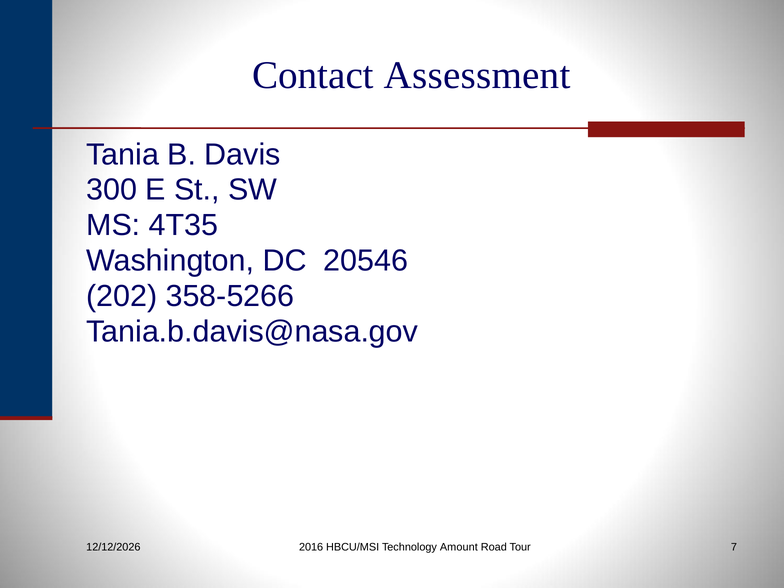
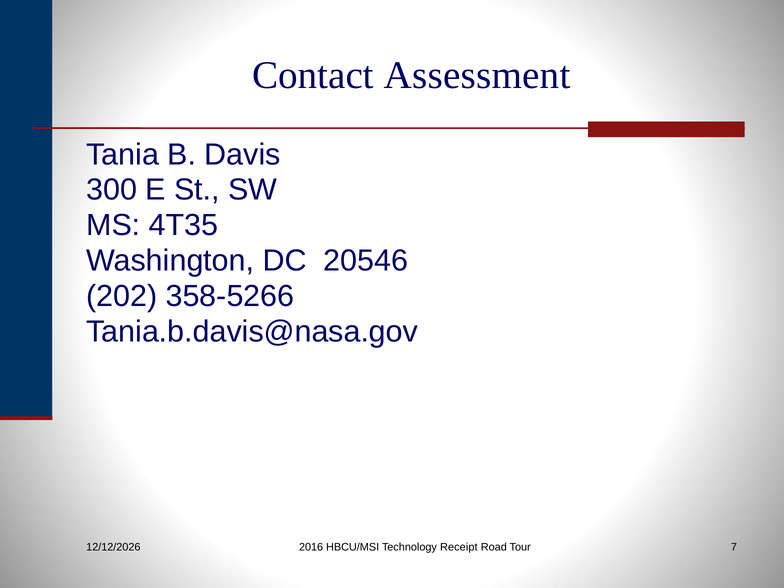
Amount: Amount -> Receipt (459, 547)
